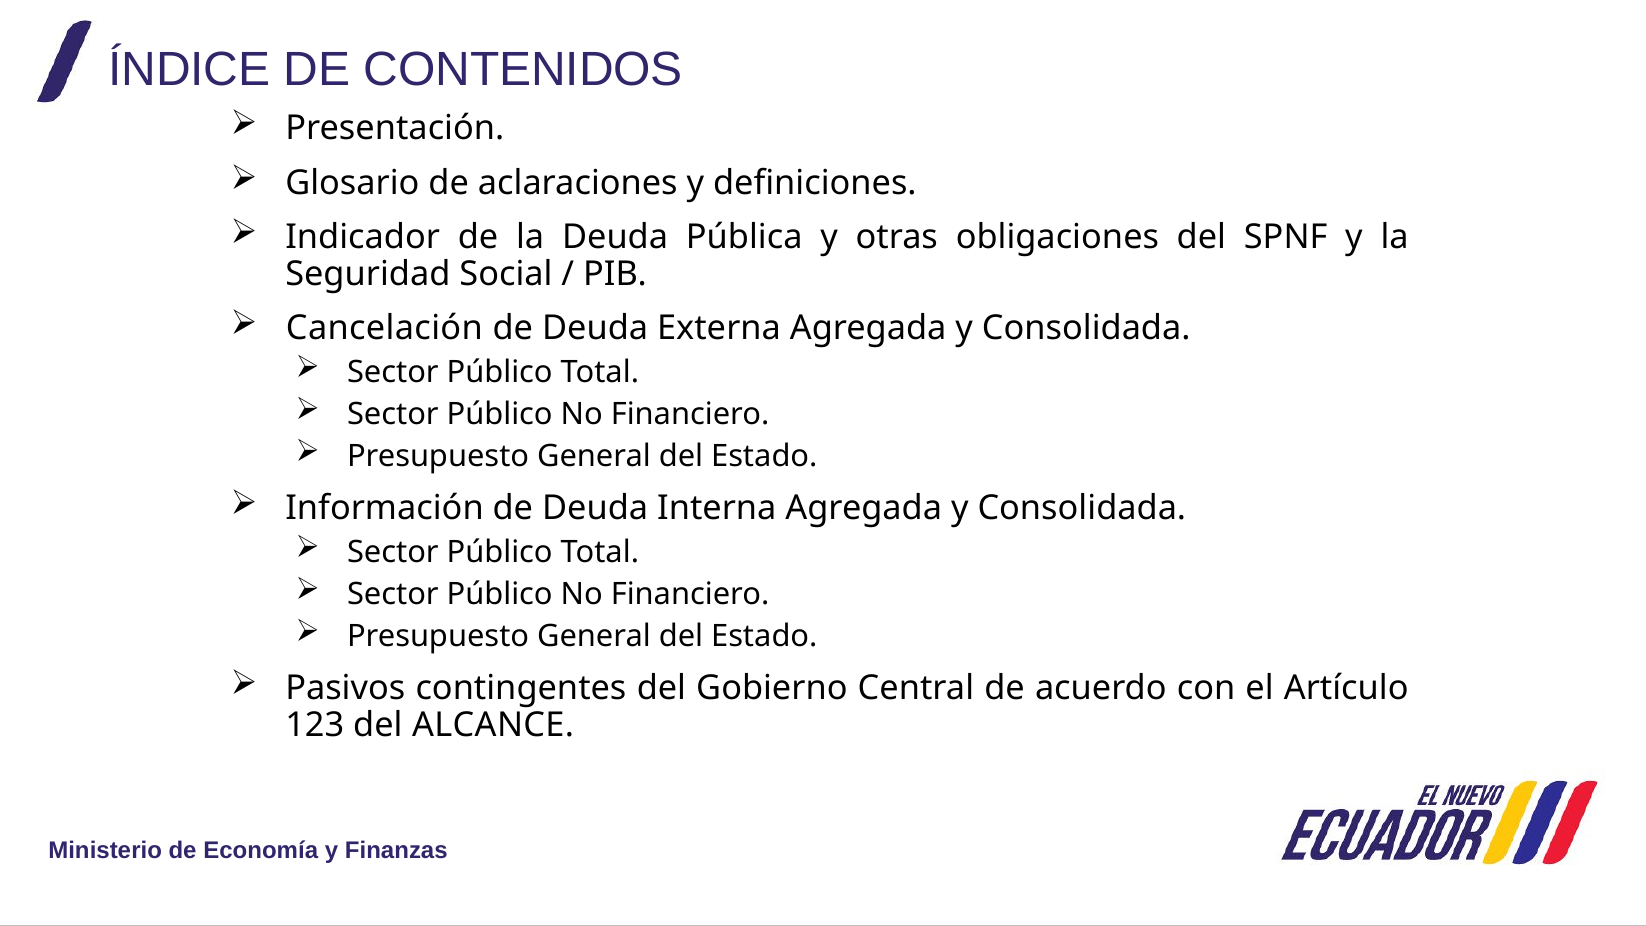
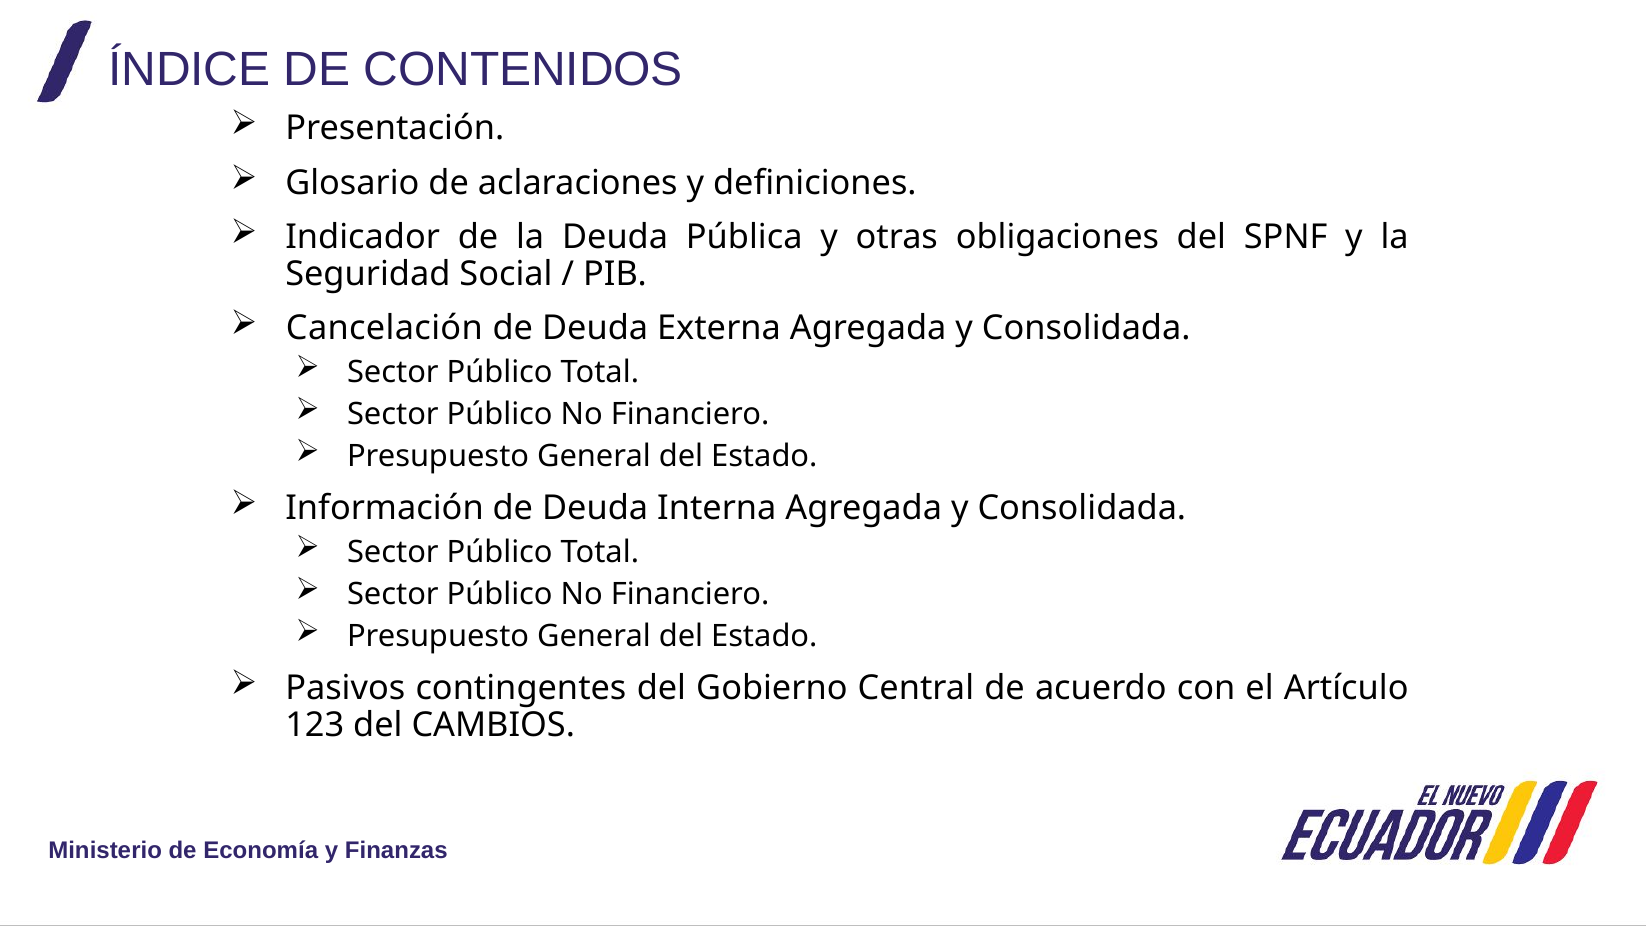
ALCANCE: ALCANCE -> CAMBIOS (493, 725)
